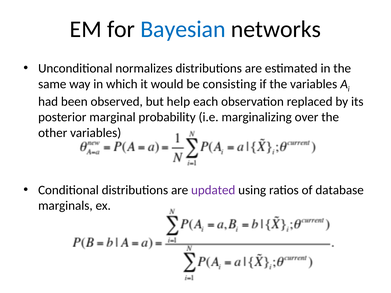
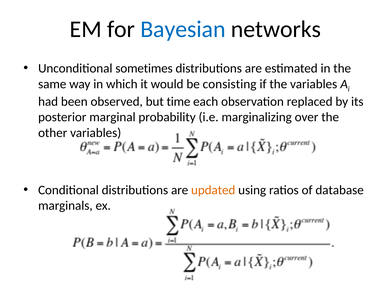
normalizes: normalizes -> sometimes (144, 68)
help: help -> time (178, 102)
updated colour: purple -> orange (213, 190)
